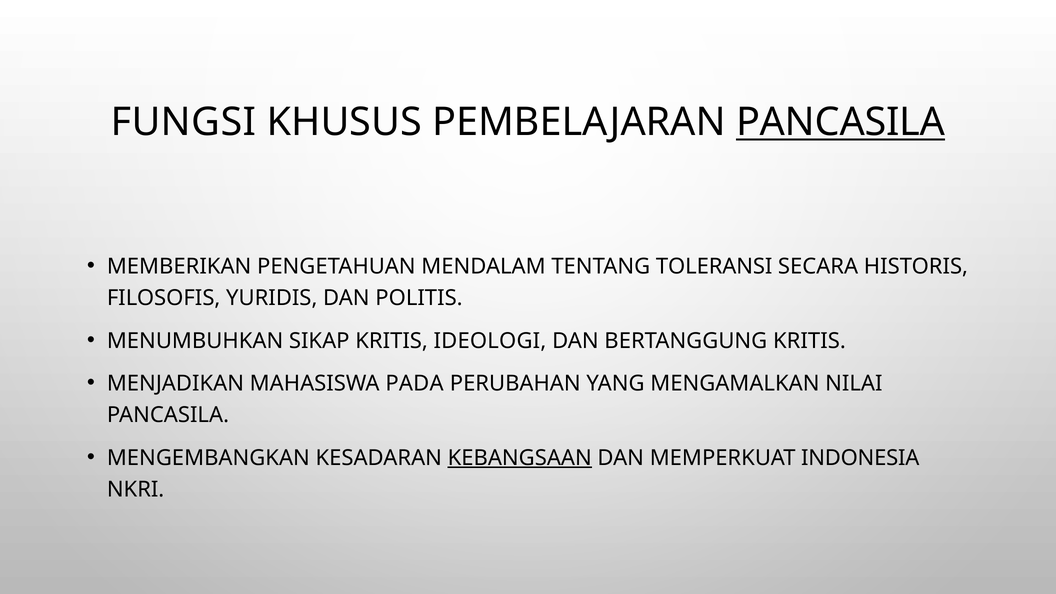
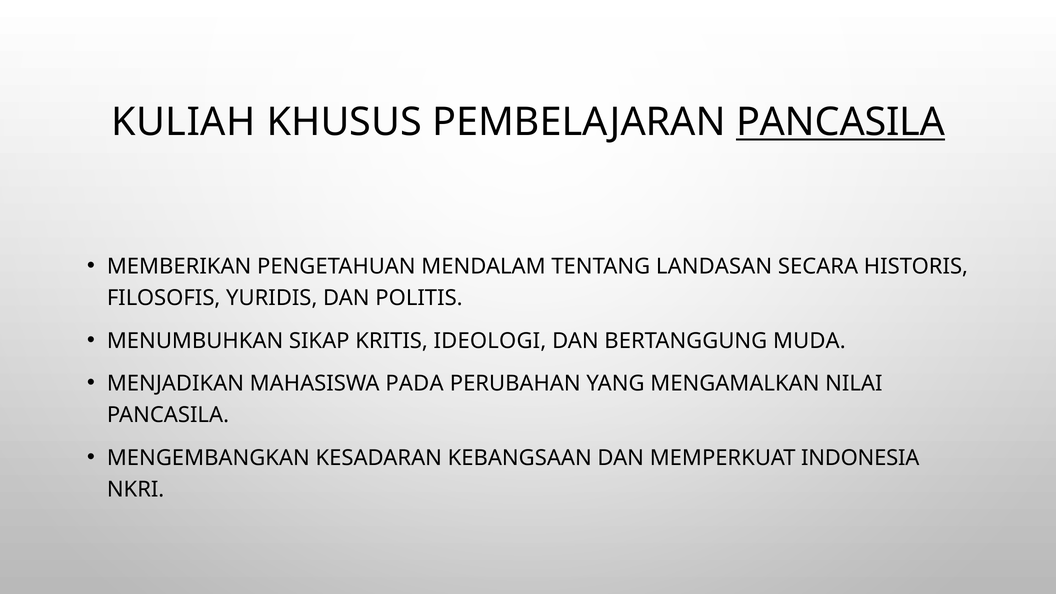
FUNGSI: FUNGSI -> KULIAH (183, 122)
TOLERANSI: TOLERANSI -> LANDASAN (714, 266)
BERTANGGUNG KRITIS: KRITIS -> MUDA (809, 341)
KEBANGSAAN underline: present -> none (520, 458)
